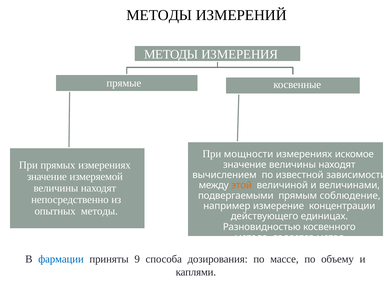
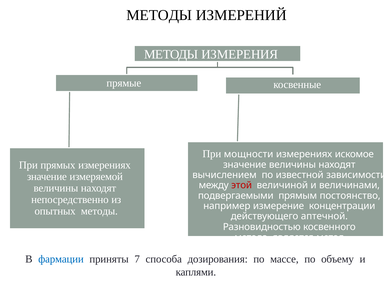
этой colour: orange -> red (242, 185)
соблюдение: соблюдение -> постоянство (350, 196)
единицах: единицах -> аптечной (324, 216)
9: 9 -> 7 (137, 259)
